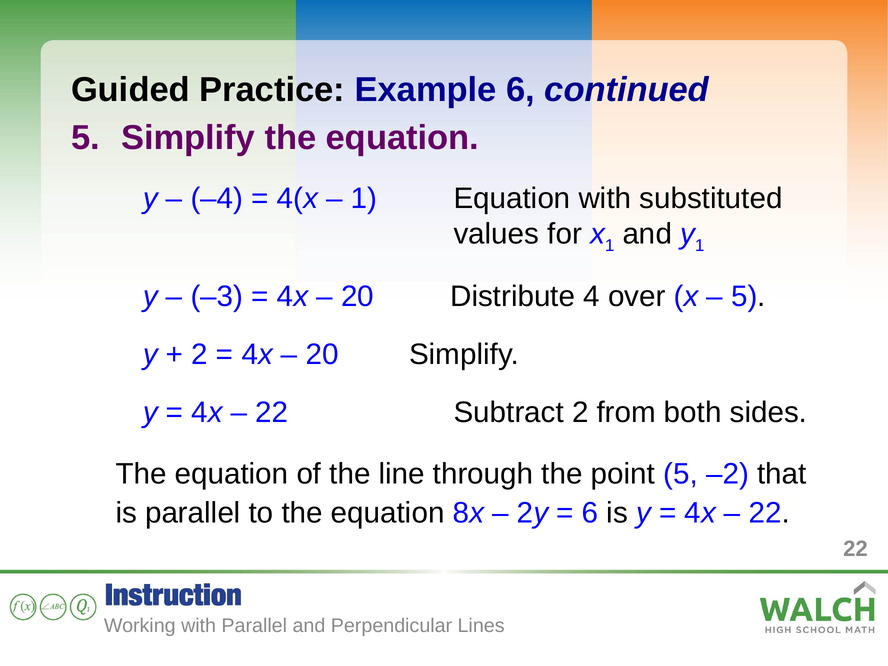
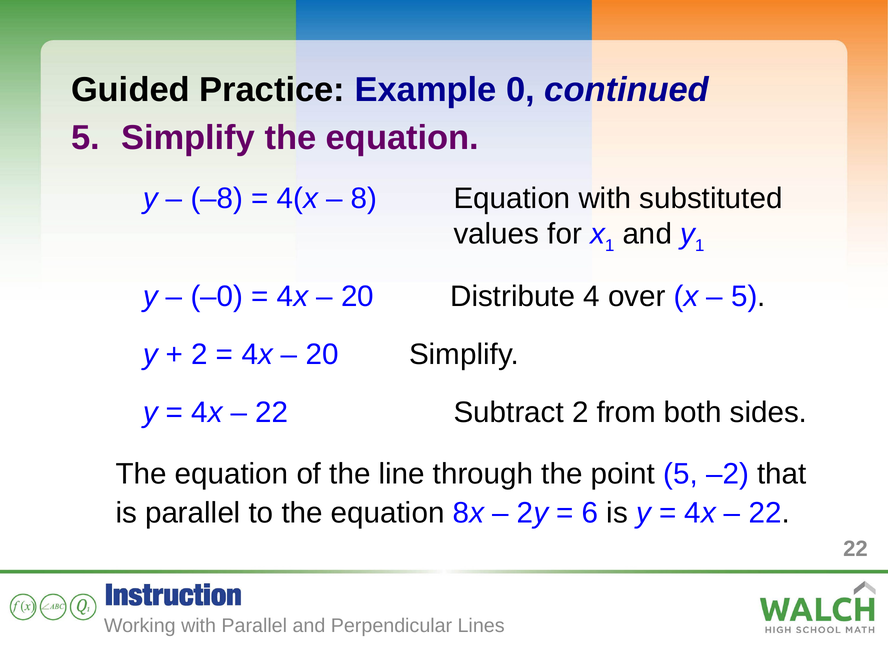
Example 6: 6 -> 0 (520, 90)
–4: –4 -> –8 (217, 198)
1: 1 -> 8 (364, 198)
–3: –3 -> –0 (217, 297)
